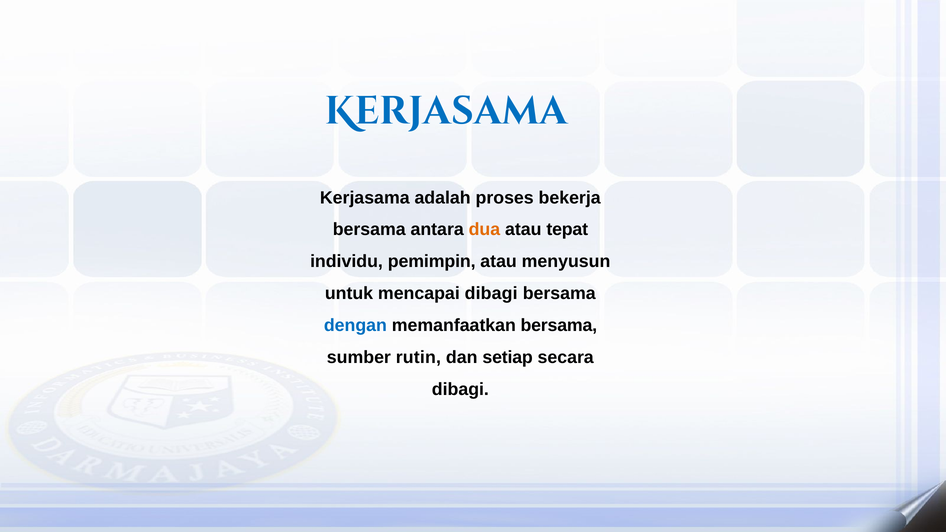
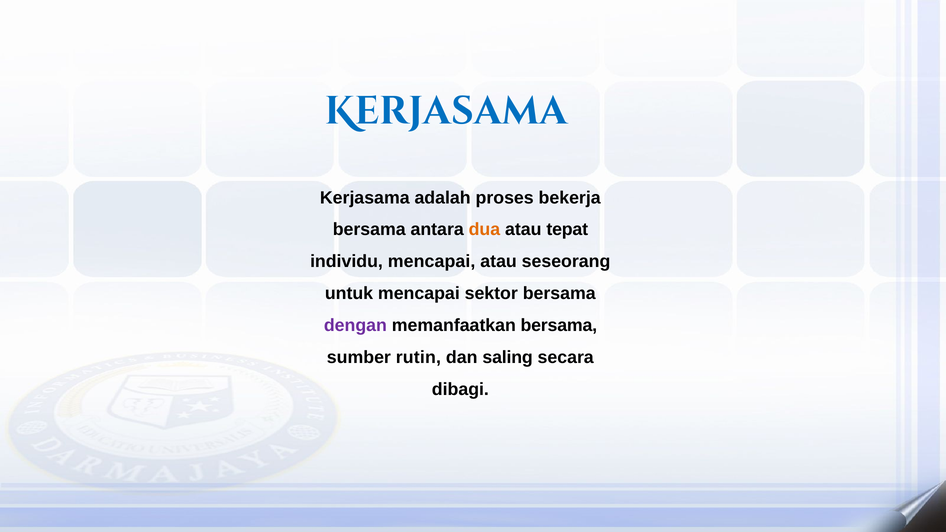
individu pemimpin: pemimpin -> mencapai (432, 262)
menyusun: menyusun -> seseorang (566, 262)
mencapai dibagi: dibagi -> sektor (491, 294)
dengan colour: blue -> purple (355, 325)
setiap: setiap -> saling (508, 357)
